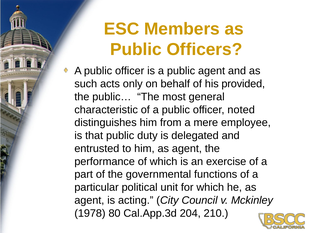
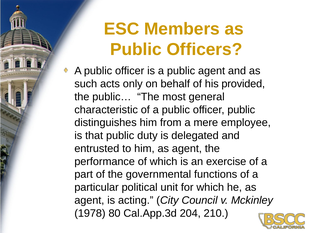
officer noted: noted -> public (241, 110)
